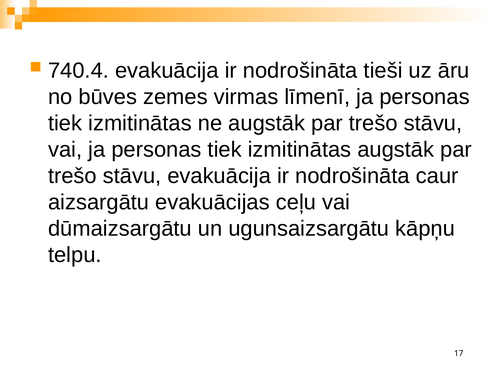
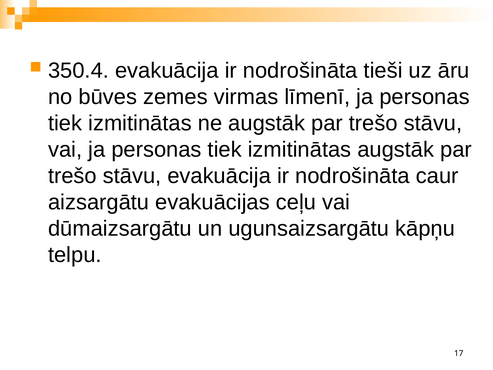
740.4: 740.4 -> 350.4 (79, 71)
